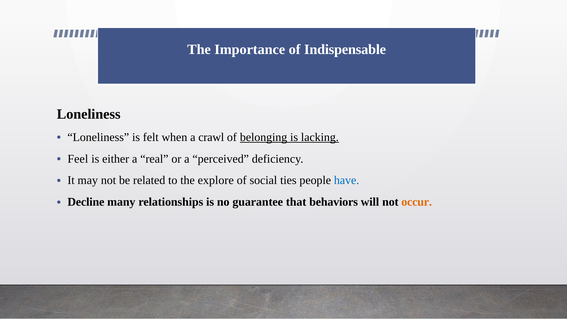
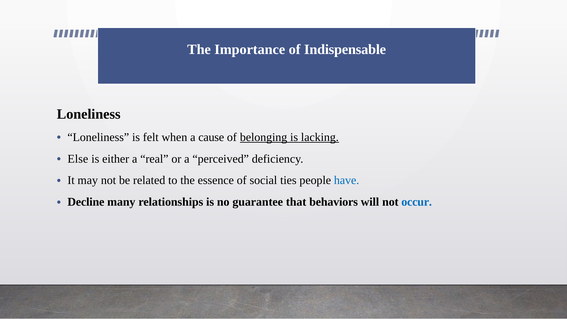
crawl: crawl -> cause (211, 137)
Feel: Feel -> Else (78, 159)
explore: explore -> essence (216, 180)
occur colour: orange -> blue (417, 202)
